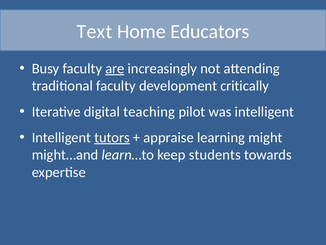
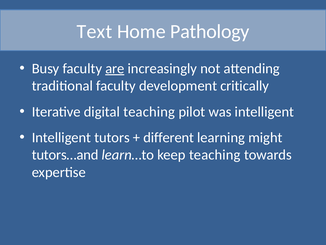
Educators: Educators -> Pathology (210, 32)
tutors underline: present -> none (112, 137)
appraise: appraise -> different (169, 137)
might…and: might…and -> tutors…and (65, 155)
keep students: students -> teaching (215, 155)
